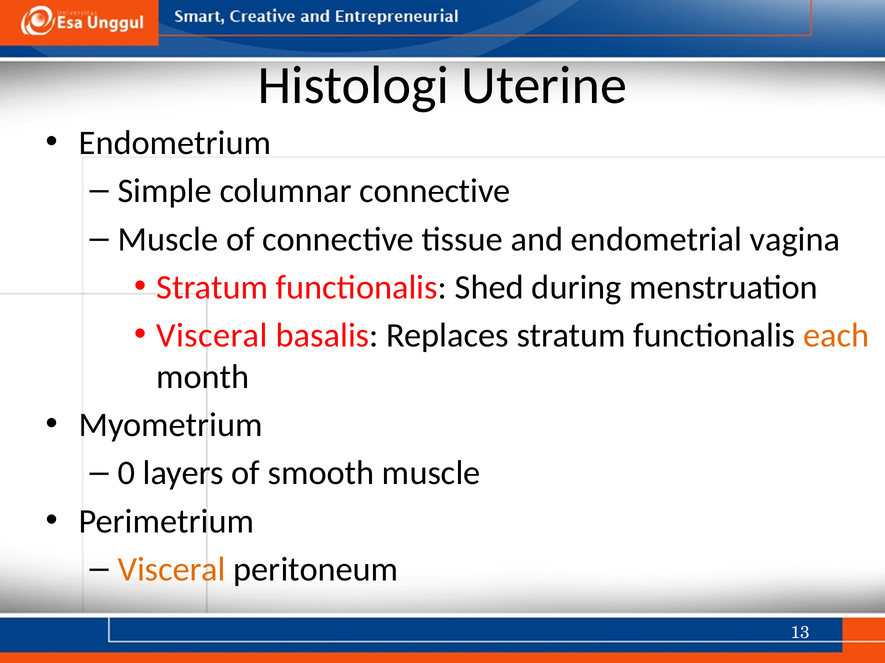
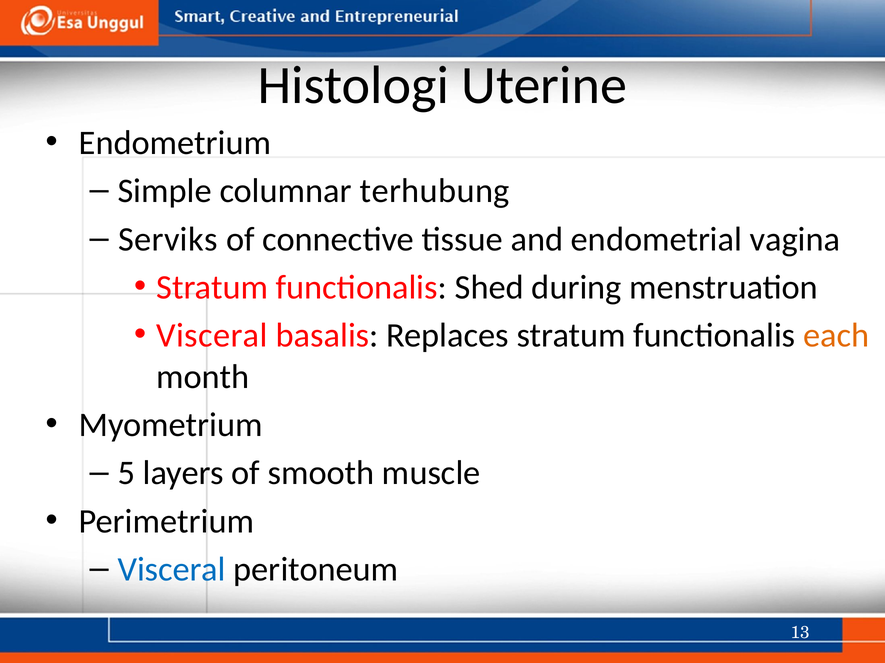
columnar connective: connective -> terhubung (435, 191)
Muscle: Muscle -> Serviks (168, 239)
0: 0 -> 5 (126, 474)
Visceral colour: orange -> blue (172, 570)
